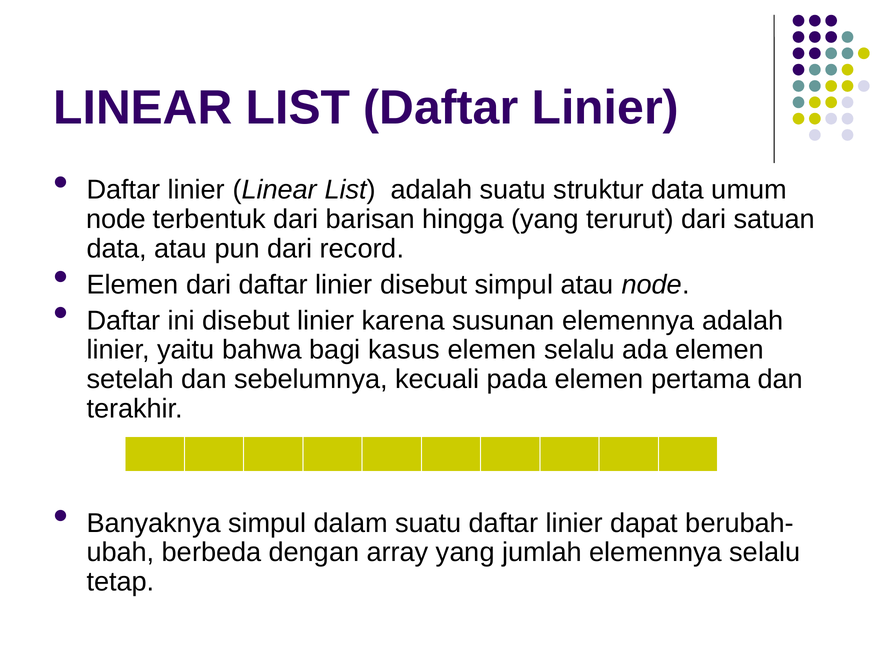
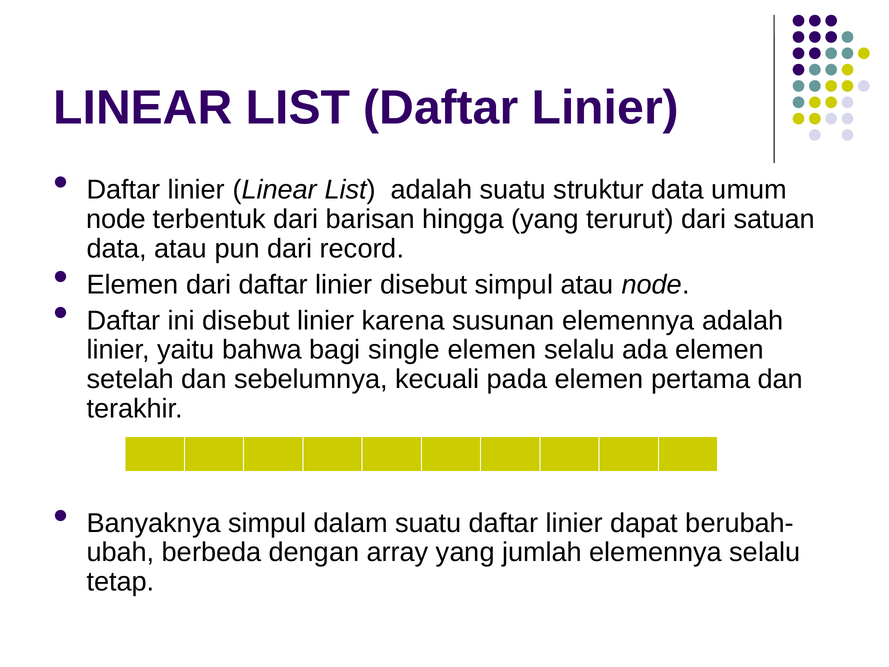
kasus: kasus -> single (404, 350)
